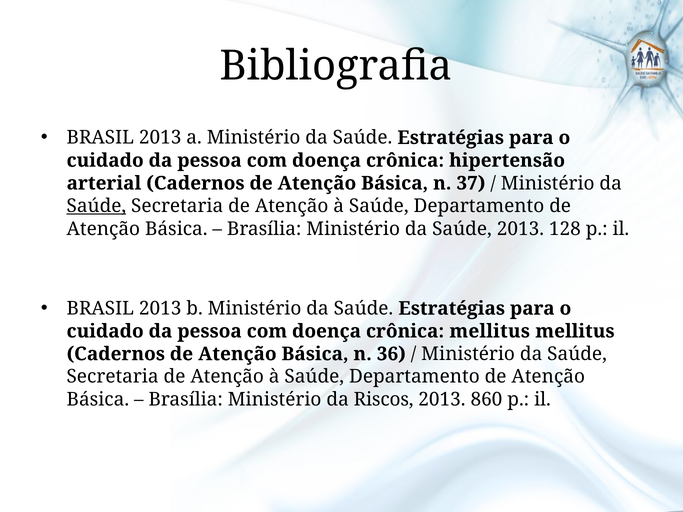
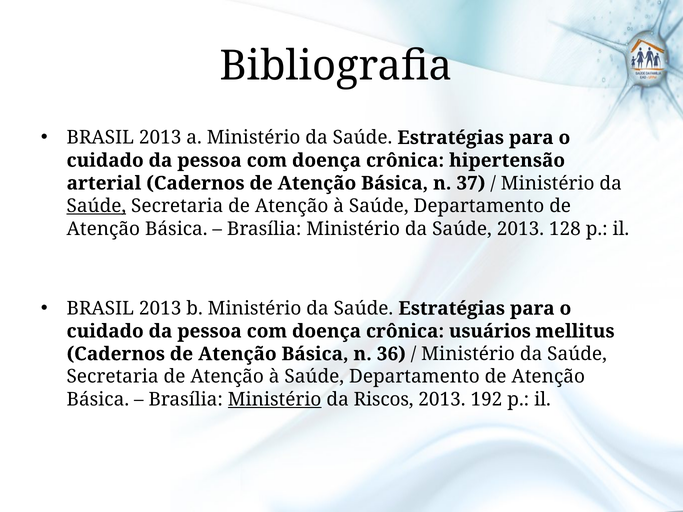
crônica mellitus: mellitus -> usuários (490, 331)
Ministério underline: none -> present (275, 400)
860: 860 -> 192 (486, 400)
